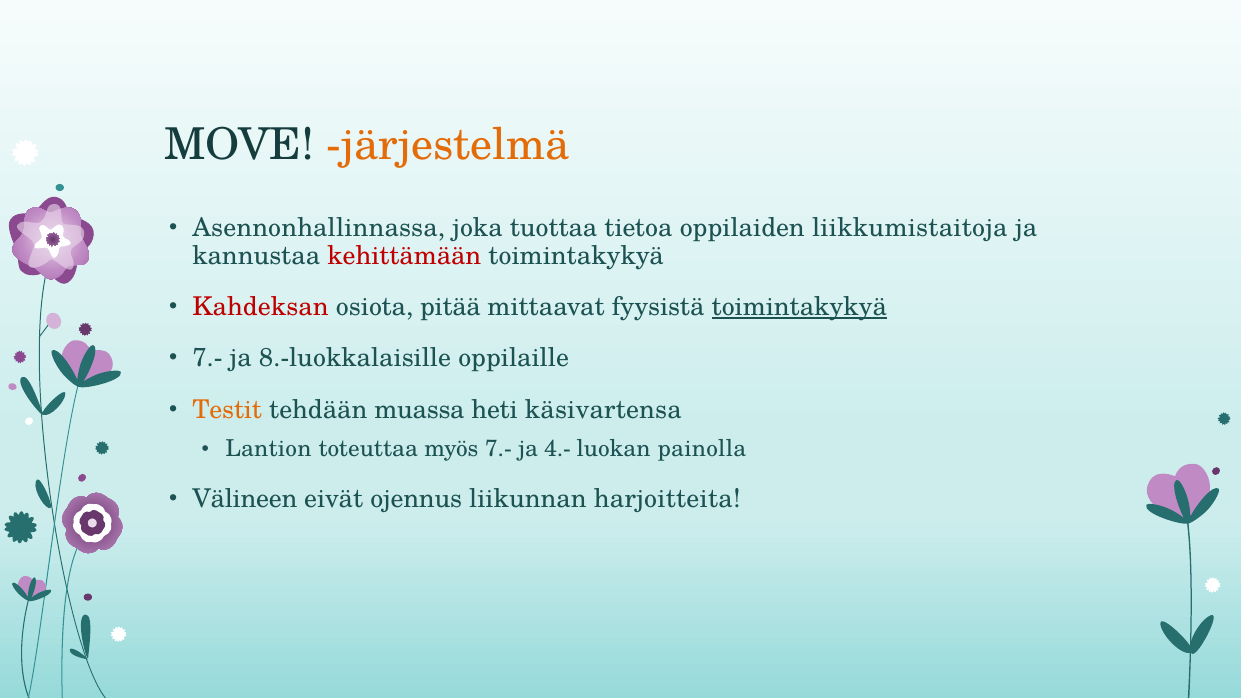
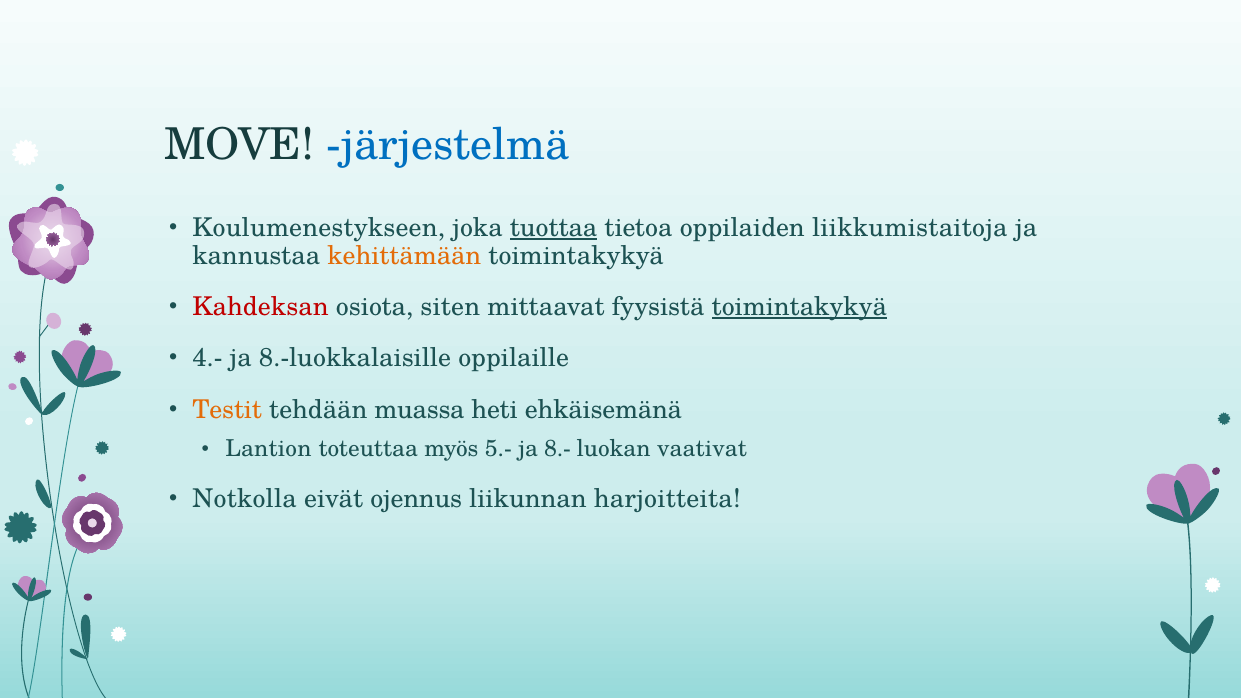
järjestelmä colour: orange -> blue (449, 145)
Asennonhallinnassa: Asennonhallinnassa -> Koulumenestykseen (319, 228)
tuottaa underline: none -> present (554, 228)
kehittämään colour: red -> orange (404, 256)
pitää: pitää -> siten (450, 307)
7.-: 7.- -> 4.- (207, 358)
käsivartensa: käsivartensa -> ehkäisemänä (604, 410)
myös 7.-: 7.- -> 5.- (498, 449)
4.-: 4.- -> 8.- (558, 449)
painolla: painolla -> vaativat (702, 449)
Välineen: Välineen -> Notkolla (245, 499)
